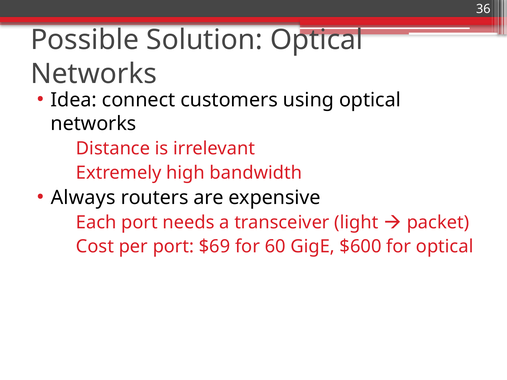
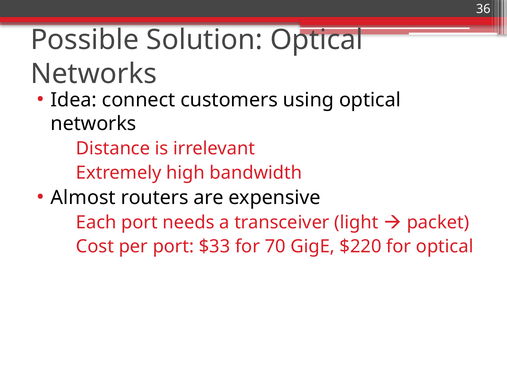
Always: Always -> Almost (83, 198)
$69: $69 -> $33 (215, 247)
60: 60 -> 70 (275, 247)
$600: $600 -> $220 (361, 247)
